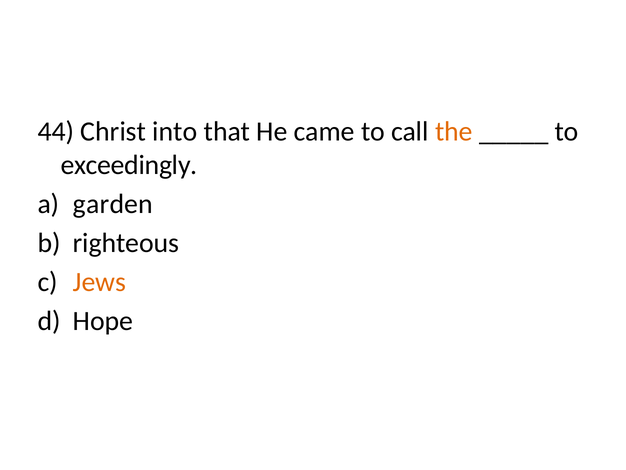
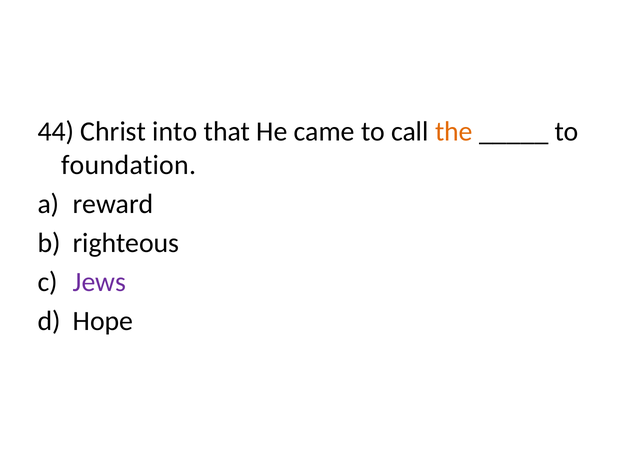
exceedingly: exceedingly -> foundation (129, 165)
garden: garden -> reward (113, 204)
Jews colour: orange -> purple (99, 282)
